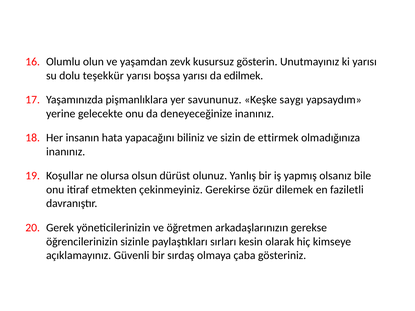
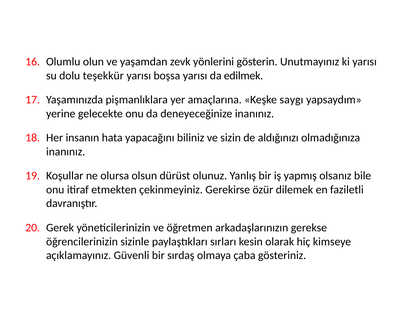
kusursuz: kusursuz -> yönlerini (214, 62)
savununuz: savununuz -> amaçlarına (215, 100)
ettirmek: ettirmek -> aldığınızı (278, 138)
